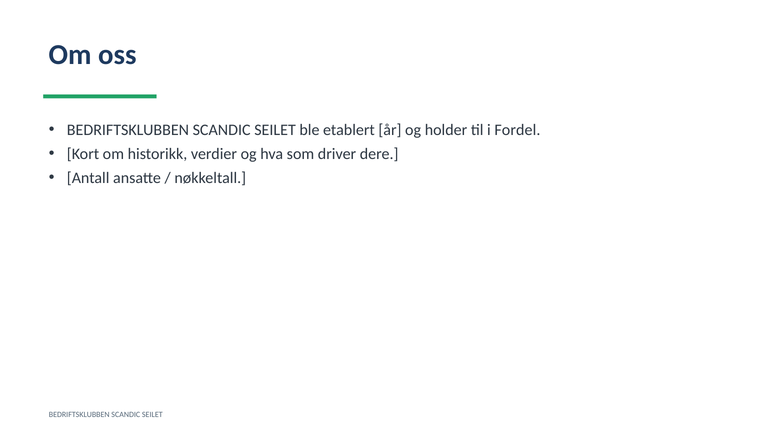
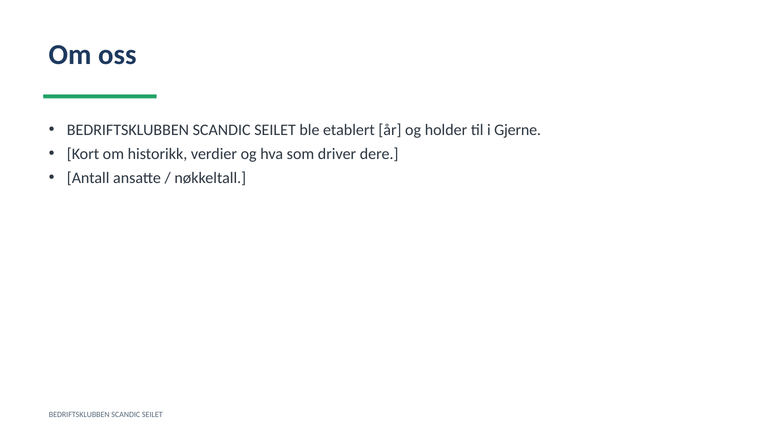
Fordel: Fordel -> Gjerne (518, 130)
